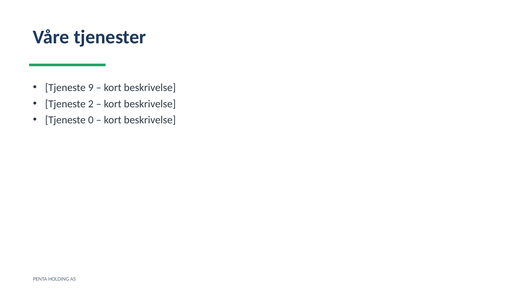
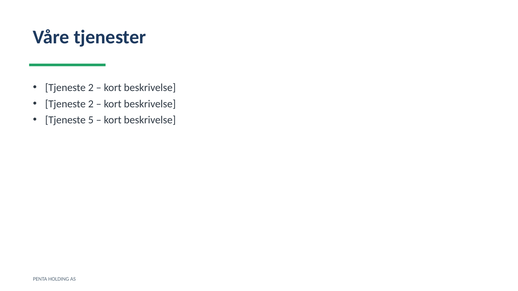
9: 9 -> 2 (91, 88)
0: 0 -> 5 (91, 120)
